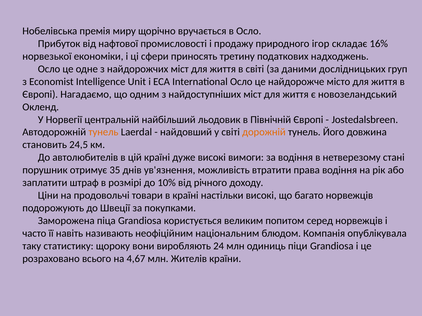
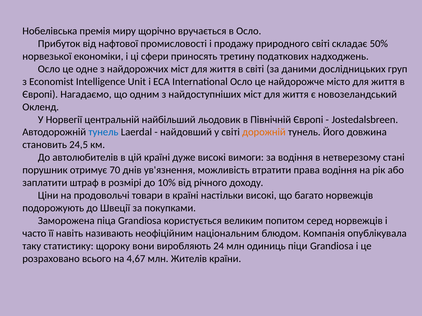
природного ігор: ігор -> світі (321, 44)
16%: 16% -> 50% (379, 44)
тунель colour: orange -> blue (103, 132)
35: 35 -> 70 (115, 170)
